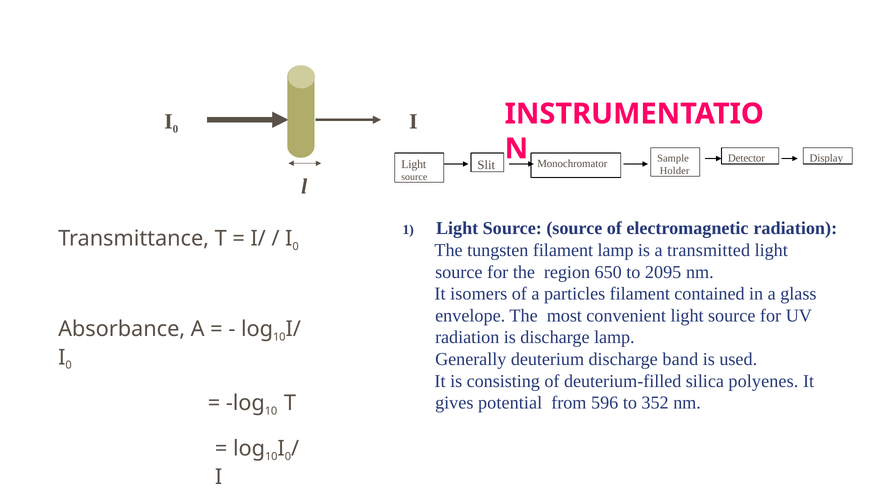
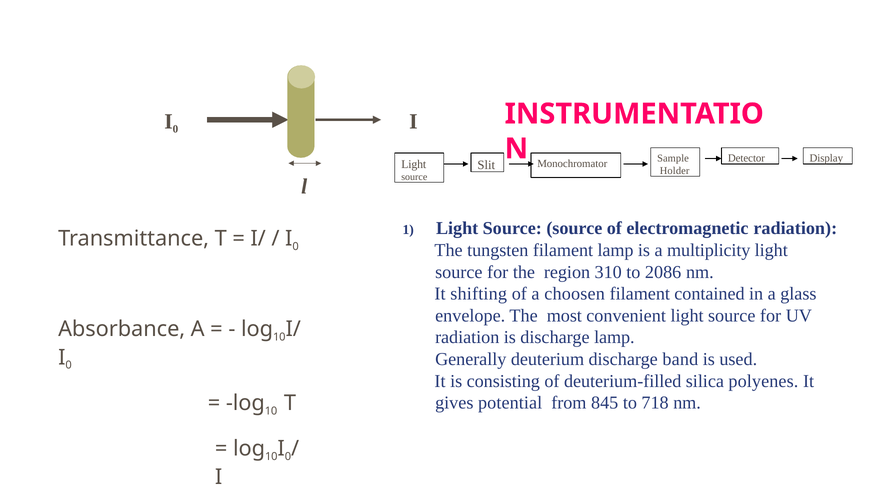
transmitted: transmitted -> multiplicity (709, 250)
650: 650 -> 310 (608, 272)
2095: 2095 -> 2086 (663, 272)
isomers: isomers -> shifting (479, 294)
particles: particles -> choosen (575, 294)
596: 596 -> 845 (605, 403)
352: 352 -> 718 (655, 403)
